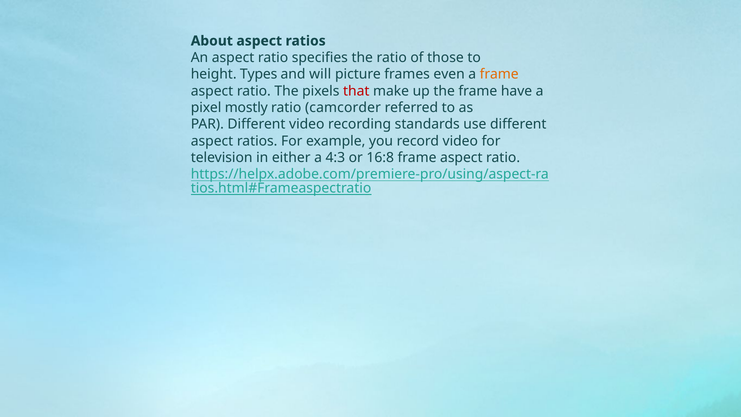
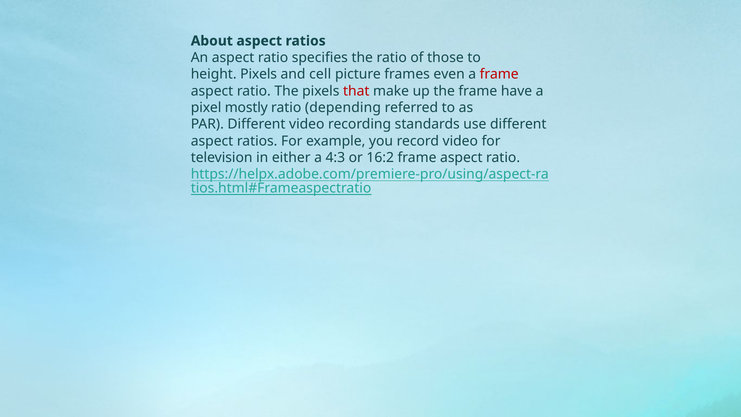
height Types: Types -> Pixels (259, 74)
will: will -> cell (320, 74)
frame colour: orange -> red (499, 74)
camcorder: camcorder -> depending (343, 108)
16:8: 16:8 -> 16:2 (380, 158)
